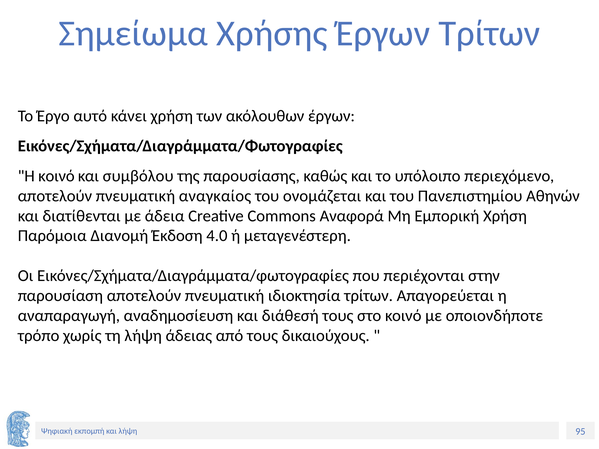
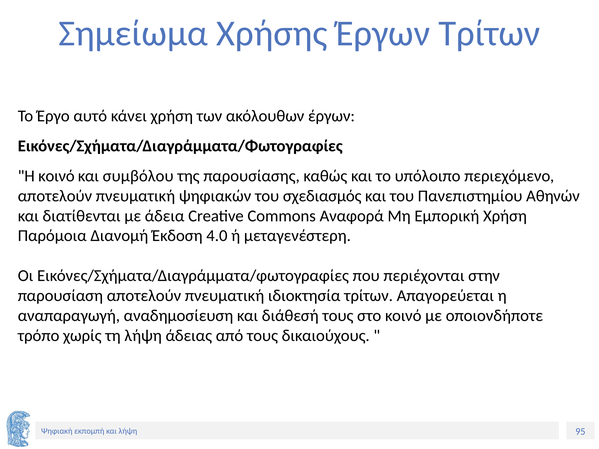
αναγκαίος: αναγκαίος -> ψηφιακών (215, 196)
ονομάζεται: ονομάζεται -> σχεδιασμός (322, 196)
